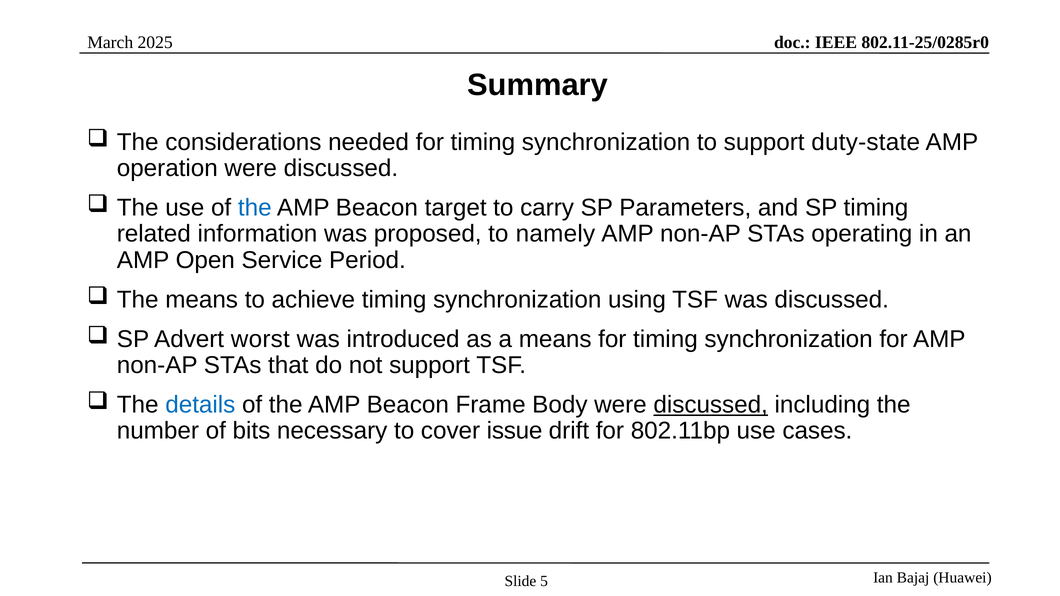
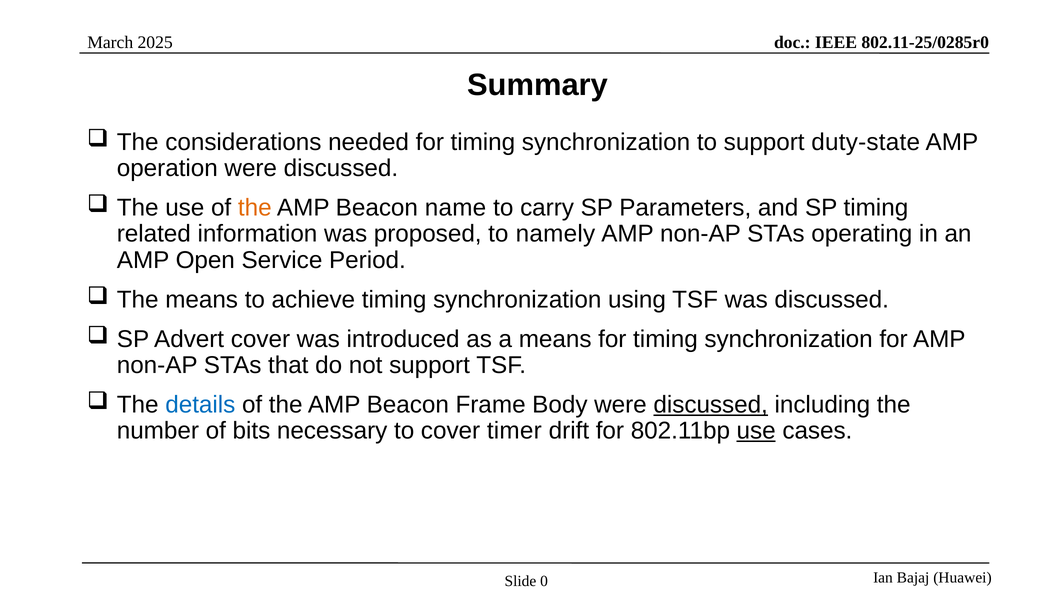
the colour: blue -> orange (255, 208)
target: target -> name (456, 208)
Advert worst: worst -> cover (260, 339)
issue: issue -> timer (514, 431)
use underline: none -> present (756, 431)
5: 5 -> 0 (544, 581)
